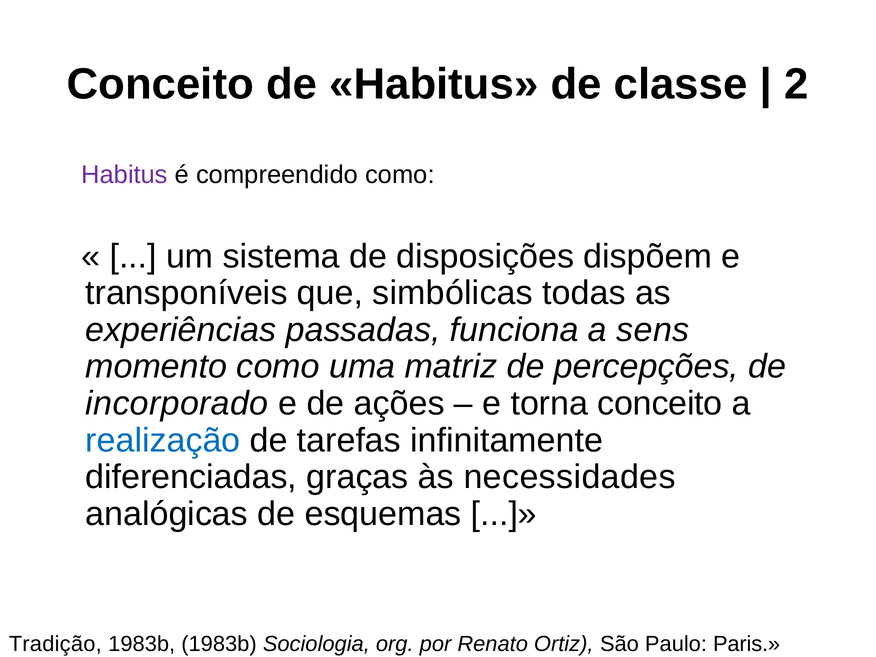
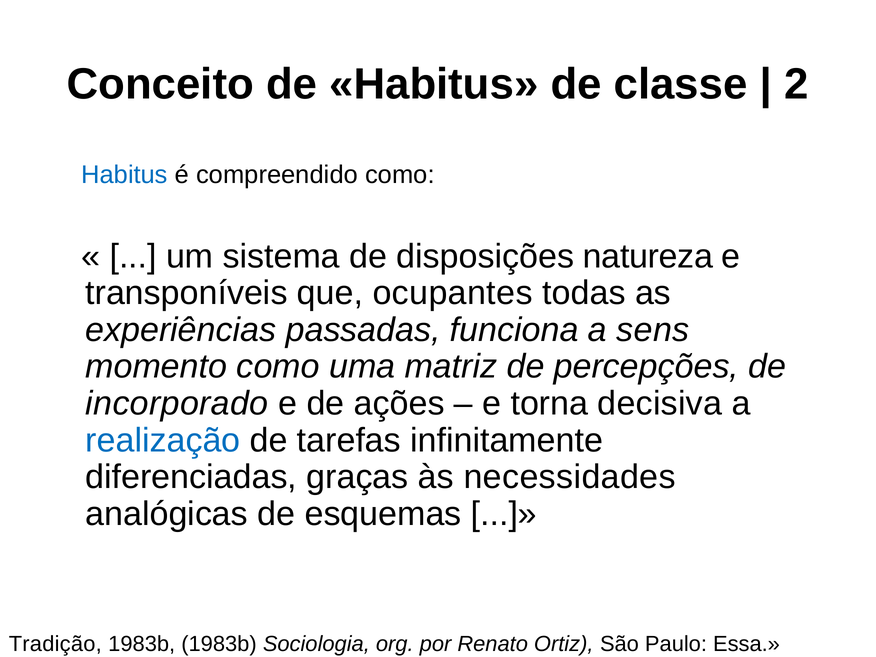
Habitus colour: purple -> blue (125, 175)
dispõem: dispõem -> natureza (648, 256)
simbólicas: simbólicas -> ocupantes (453, 293)
torna conceito: conceito -> decisiva (660, 403)
Paris: Paris -> Essa (746, 644)
